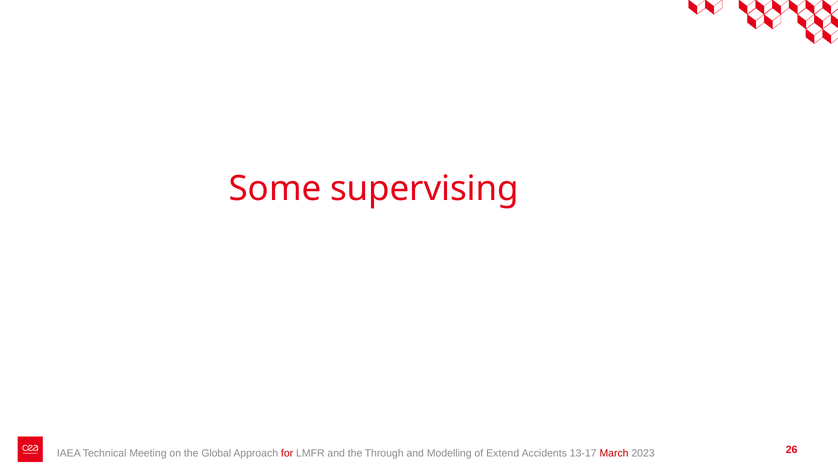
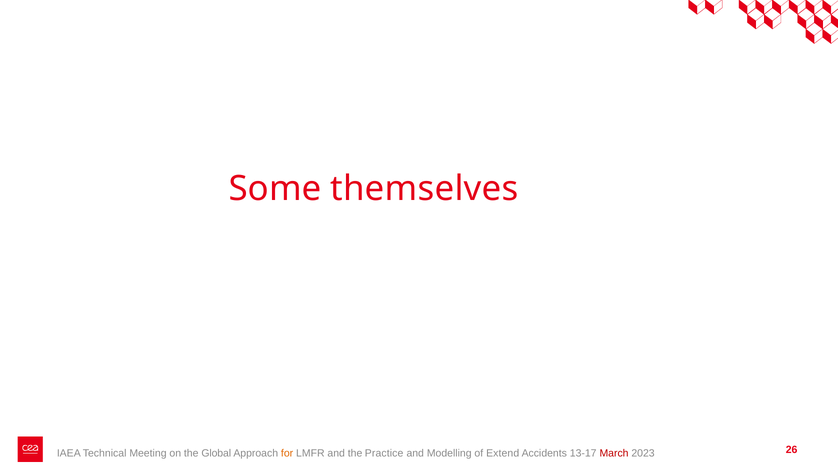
supervising: supervising -> themselves (424, 188)
for colour: red -> orange (287, 453)
Through: Through -> Practice (384, 453)
